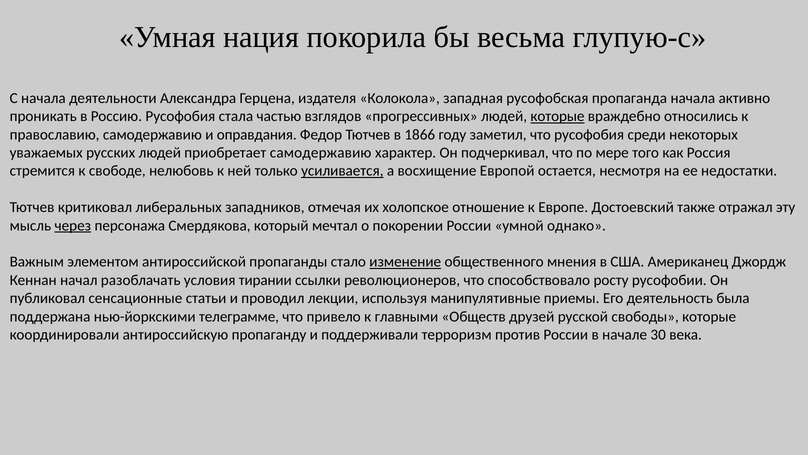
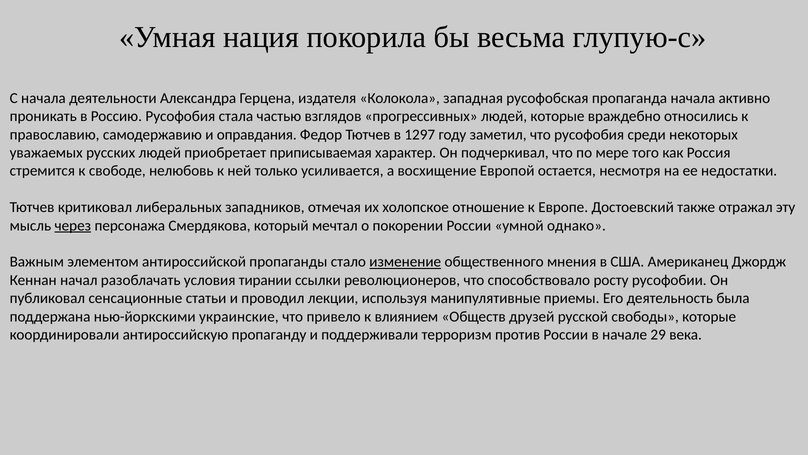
которые underline: present -> none (557, 116)
1866: 1866 -> 1297 (420, 134)
приобретает самодержавию: самодержавию -> приписываемая (321, 153)
усиливается underline: present -> none (342, 171)
телеграмме: телеграмме -> украинские (239, 316)
главными: главными -> влиянием (406, 316)
30: 30 -> 29 (658, 334)
